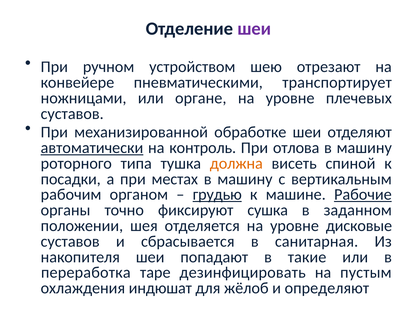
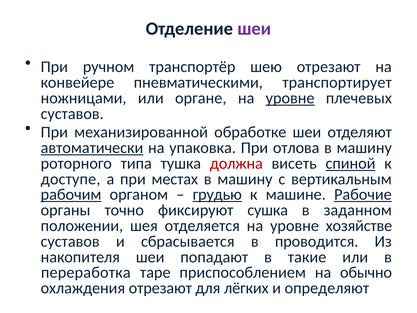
устройством: устройством -> транспортёр (192, 67)
уровне underline: none -> present (290, 98)
контроль: контроль -> упаковка (203, 148)
должна colour: orange -> red (236, 163)
спиной underline: none -> present (351, 163)
посадки: посадки -> доступе (71, 179)
рабочим underline: none -> present (71, 194)
дисковые: дисковые -> хозяйстве (359, 226)
санитарная: санитарная -> проводится (317, 241)
дезинфицировать: дезинфицировать -> приспособлением (243, 272)
пустым: пустым -> обычно (366, 272)
охлаждения индюшат: индюшат -> отрезают (160, 288)
жёлоб: жёлоб -> лёгких (246, 288)
